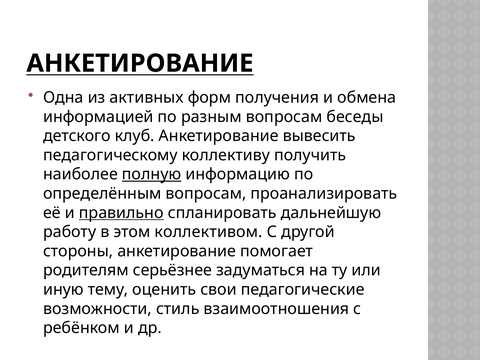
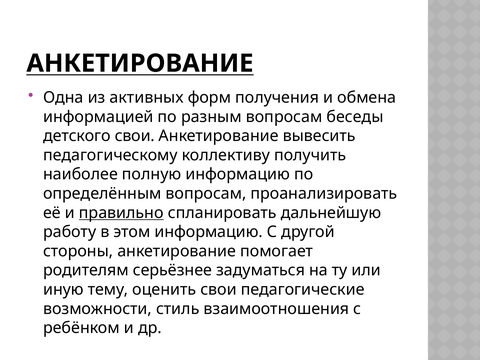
детского клуб: клуб -> свои (135, 136)
полную underline: present -> none (152, 174)
этом коллективом: коллективом -> информацию (209, 232)
